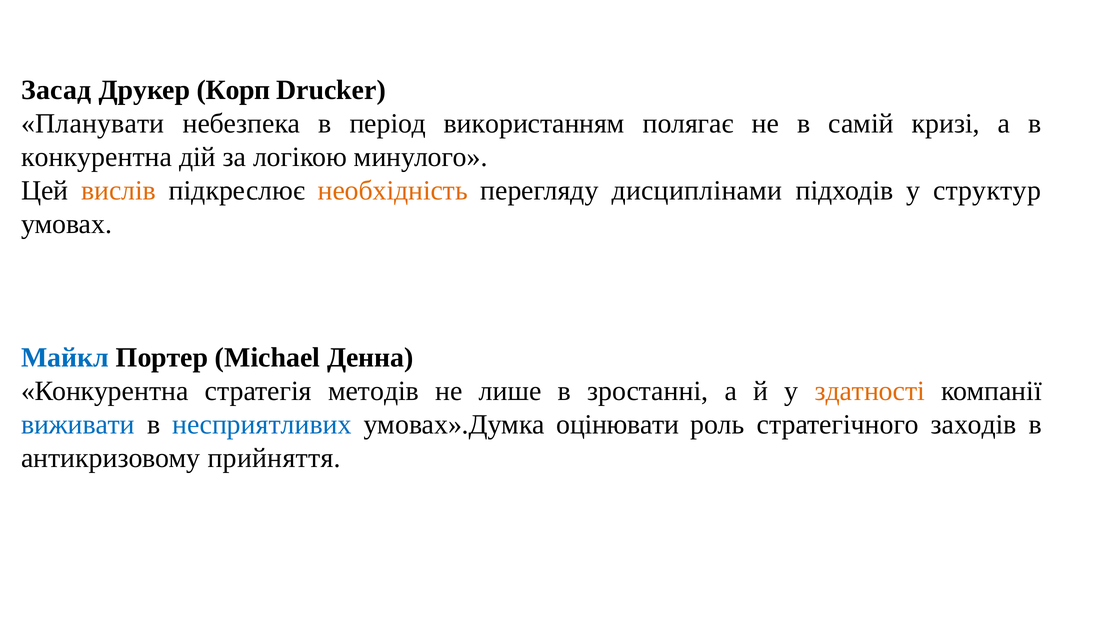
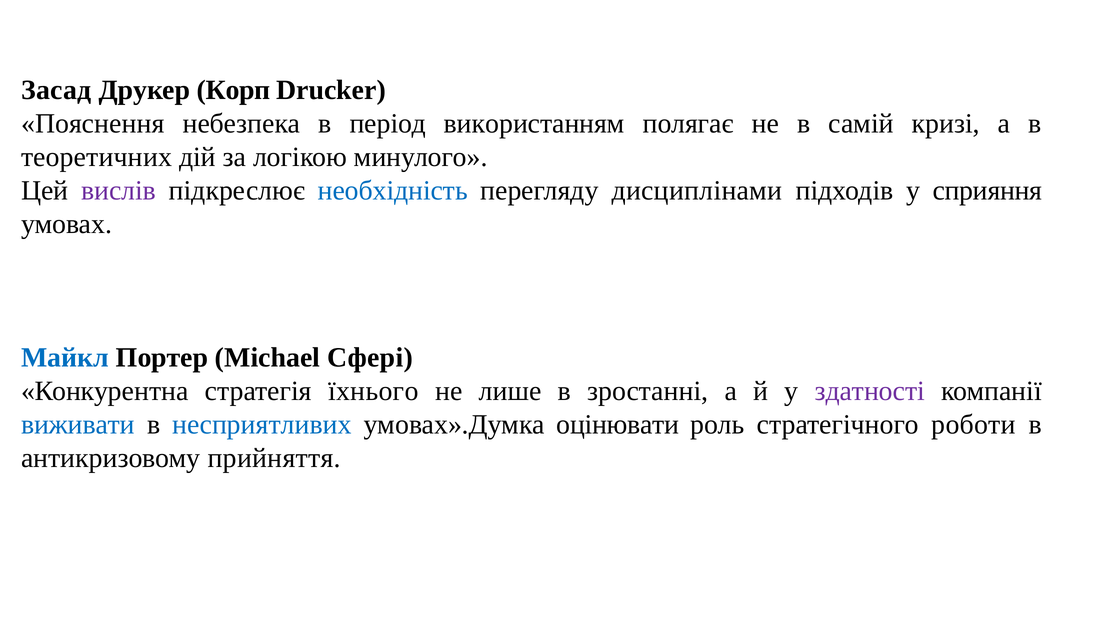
Планувати: Планувати -> Пояснення (93, 124)
конкурентна: конкурентна -> теоретичних (97, 157)
вислів colour: orange -> purple (119, 190)
необхідність colour: orange -> blue (393, 190)
структур: структур -> сприяння (987, 190)
Денна: Денна -> Сфері (370, 358)
методів: методів -> їхнього (373, 391)
здатності colour: orange -> purple (870, 391)
заходів: заходів -> роботи (974, 424)
